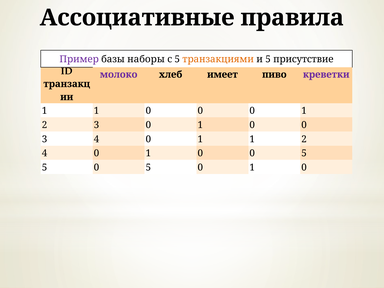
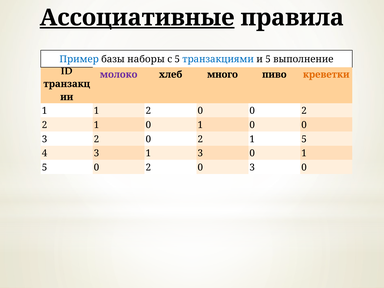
Ассоциативные underline: none -> present (137, 18)
Пример colour: purple -> blue (79, 59)
транзакциями colour: orange -> blue (218, 59)
присутствие: присутствие -> выполнение (303, 59)
имеет: имеет -> много (223, 74)
креветки colour: purple -> orange (326, 74)
1 1 0: 0 -> 2 (148, 111)
0 0 1: 1 -> 2 (304, 111)
3: 3 -> 1 (96, 125)
3 4: 4 -> 2 (96, 139)
1: 1 -> 2 (200, 139)
2: 2 -> 5 (304, 139)
0: 0 -> 3 (96, 153)
0: 0 -> 3 (200, 153)
5: 5 -> 1 (304, 153)
5 0 5: 5 -> 2 (148, 167)
1: 1 -> 3 (252, 167)
